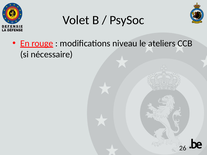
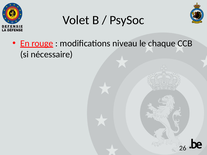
ateliers: ateliers -> chaque (162, 43)
